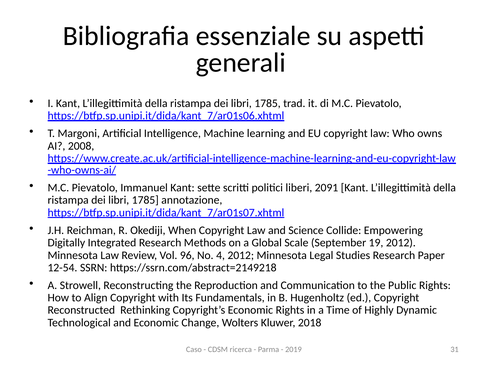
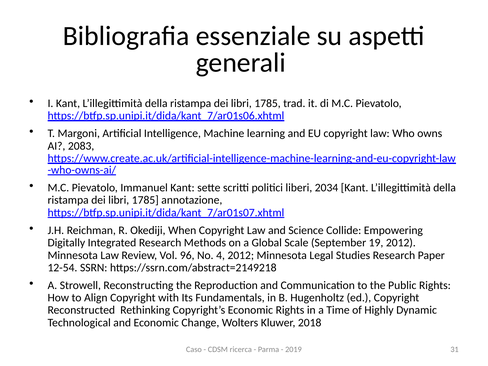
2008: 2008 -> 2083 (81, 146)
2091: 2091 -> 2034 (326, 188)
